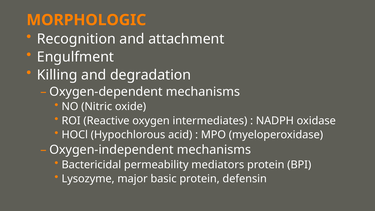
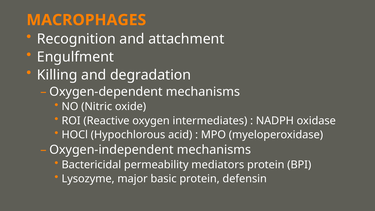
MORPHOLOGIC: MORPHOLOGIC -> MACROPHAGES (86, 20)
